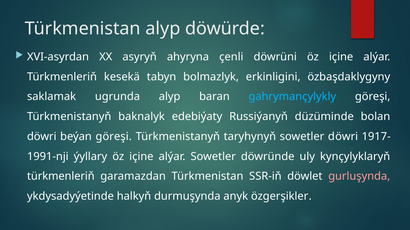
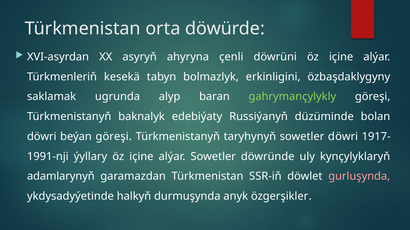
Türkmenistan alyp: alyp -> orta (163, 29)
gahrymançylykly colour: light blue -> light green (292, 97)
türkmenleriň: türkmenleriň -> adamlarynyň (61, 177)
